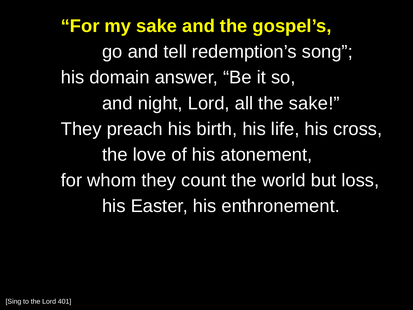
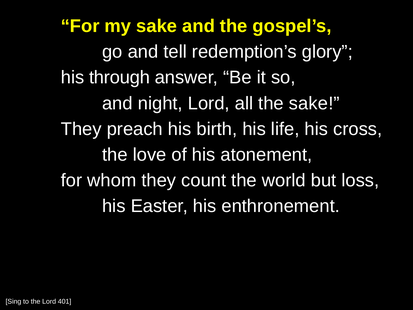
song: song -> glory (327, 52)
domain: domain -> through (120, 78)
